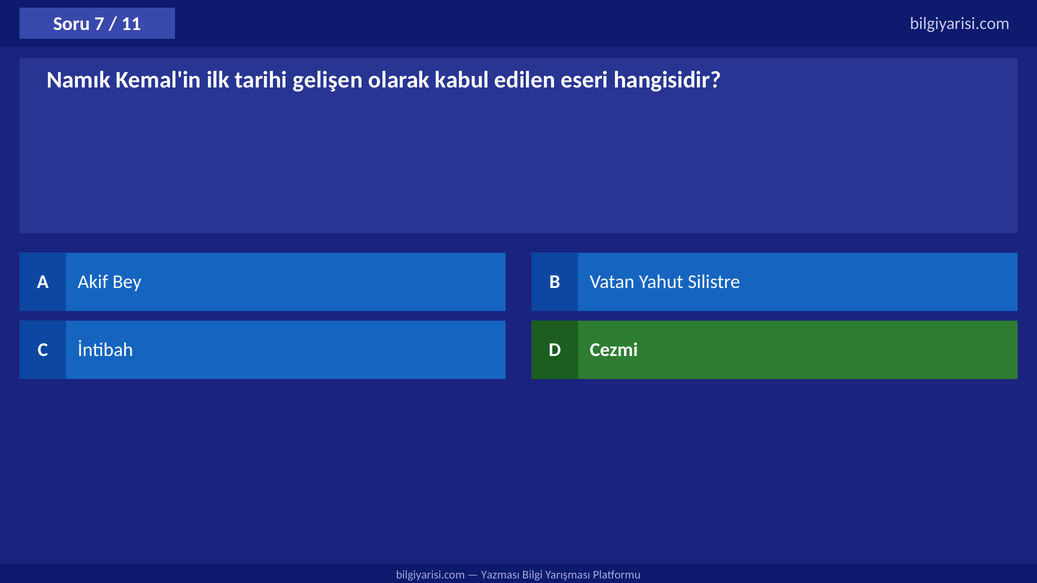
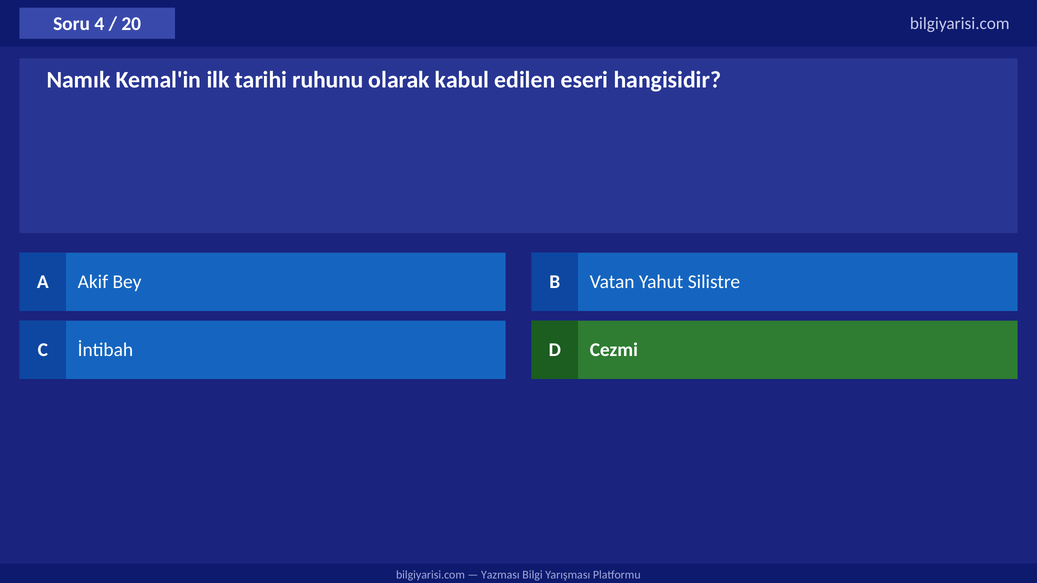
7: 7 -> 4 (99, 24)
11: 11 -> 20 (131, 24)
gelişen: gelişen -> ruhunu (328, 80)
